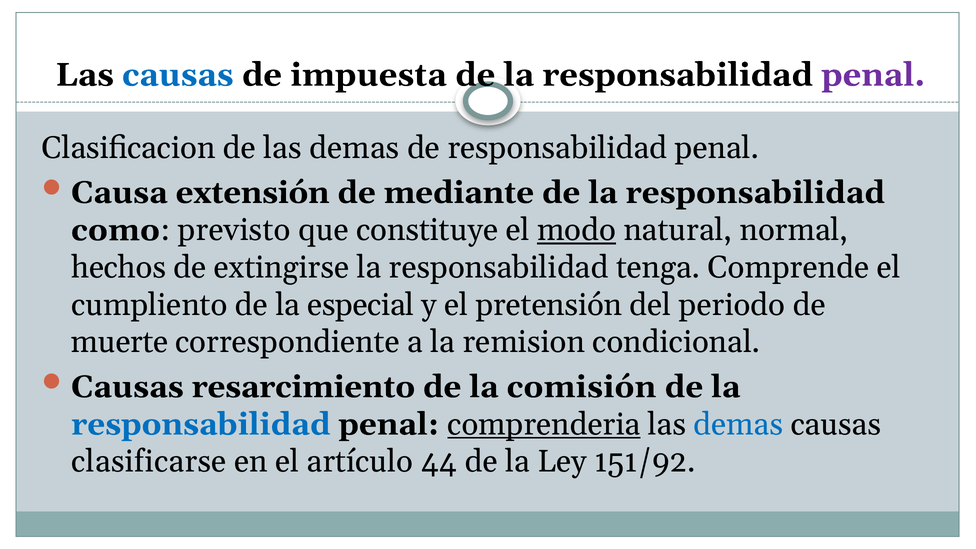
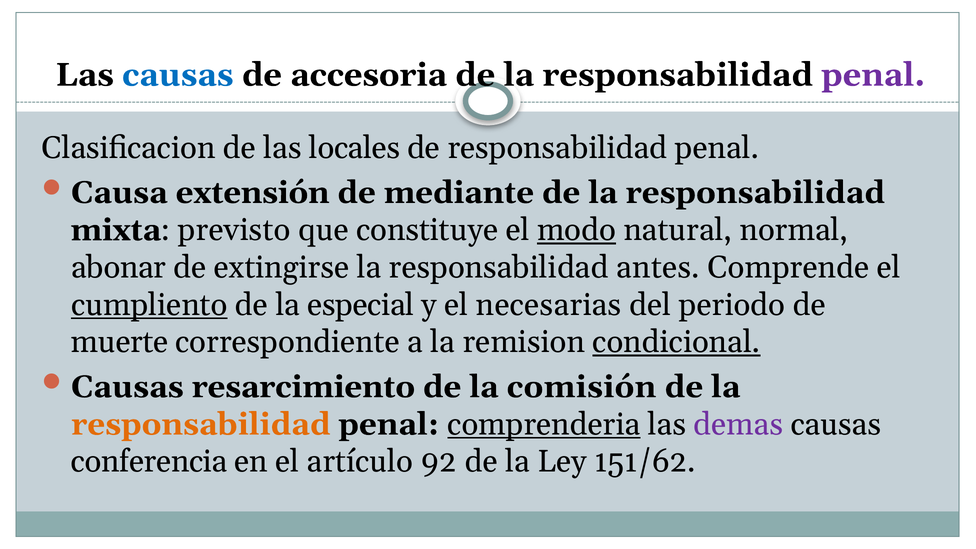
impuesta: impuesta -> accesoria (369, 75)
de las demas: demas -> locales (354, 148)
como: como -> mixta (116, 230)
hechos: hechos -> abonar (119, 267)
tenga: tenga -> antes (658, 267)
cumpliento underline: none -> present (149, 305)
pretensión: pretensión -> necesarias (549, 305)
condicional underline: none -> present (676, 342)
responsabilidad colour: blue -> orange (201, 424)
demas colour: blue -> purple (738, 424)
clasificarse: clasificarse -> conferencia (149, 462)
44: 44 -> 92 (439, 462)
151/92: 151/92 -> 151/62 (645, 462)
